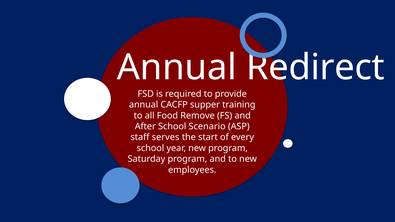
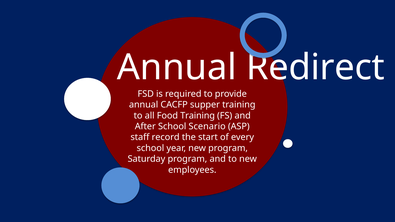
Food Remove: Remove -> Training (198, 116)
serves: serves -> record (166, 137)
